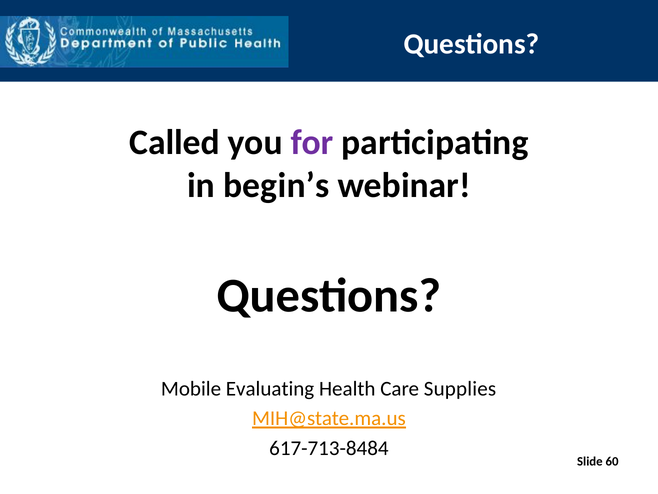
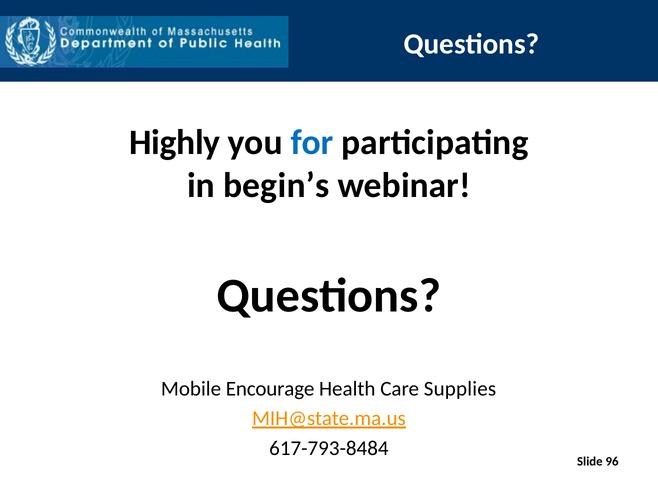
Called: Called -> Highly (175, 142)
for colour: purple -> blue (312, 142)
Evaluating: Evaluating -> Encourage (270, 388)
617-713-8484: 617-713-8484 -> 617-793-8484 (329, 448)
60: 60 -> 96 (612, 461)
